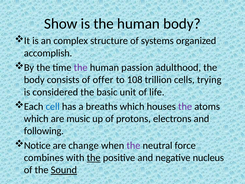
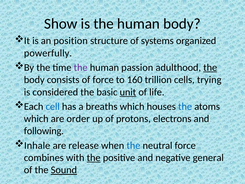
complex: complex -> position (71, 41)
accomplish: accomplish -> powerfully (48, 53)
the underline: none -> present (210, 67)
of offer: offer -> force (103, 80)
108: 108 -> 160 (135, 80)
unit underline: none -> present (128, 92)
the colour: purple -> blue (185, 106)
music: music -> order (78, 119)
Notice: Notice -> Inhale (37, 145)
change: change -> release (84, 145)
the colour: purple -> blue (133, 145)
nucleus: nucleus -> general (208, 158)
